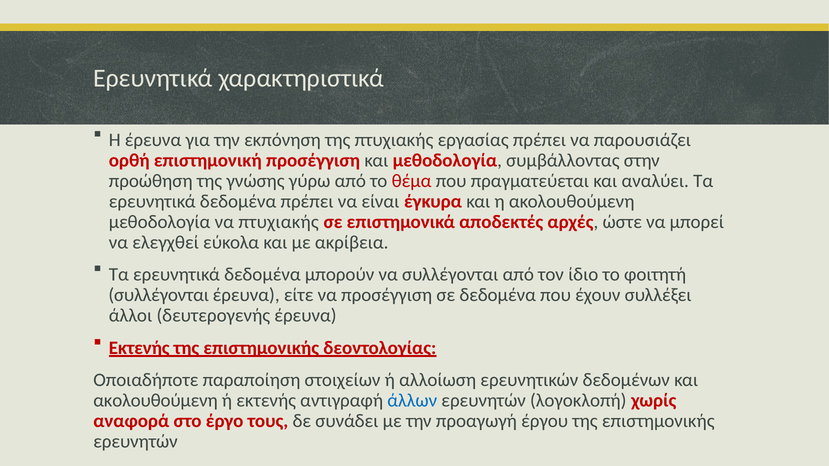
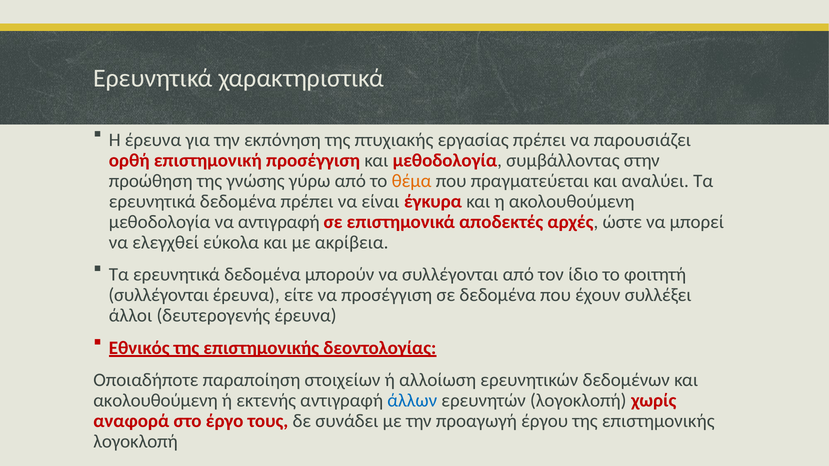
θέμα colour: red -> orange (412, 181)
να πτυχιακής: πτυχιακής -> αντιγραφή (279, 222)
Εκτενής: Εκτενής -> Εθνικός (139, 348)
ερευνητών: ερευνητών -> λογοκλοπή (136, 442)
